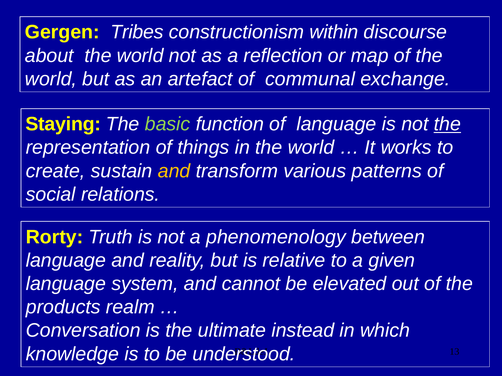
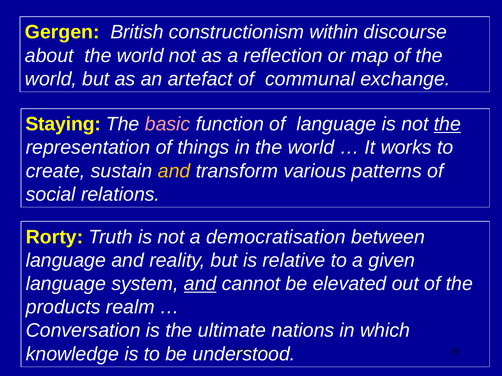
Tribes: Tribes -> British (137, 32)
basic colour: light green -> pink (168, 124)
phenomenology: phenomenology -> democratisation (276, 237)
and underline: none -> present (200, 284)
instead: instead -> nations (303, 331)
13: 13 -> 19 (454, 352)
